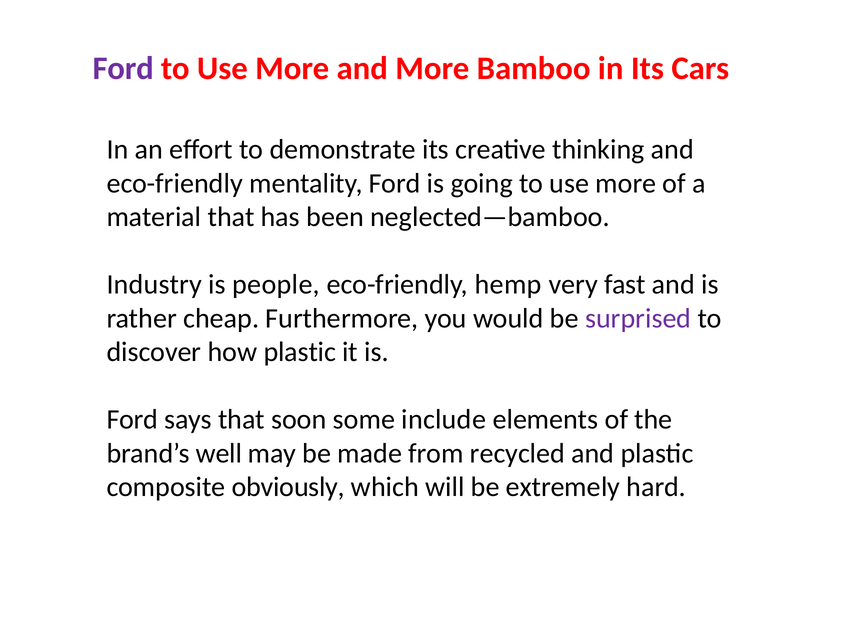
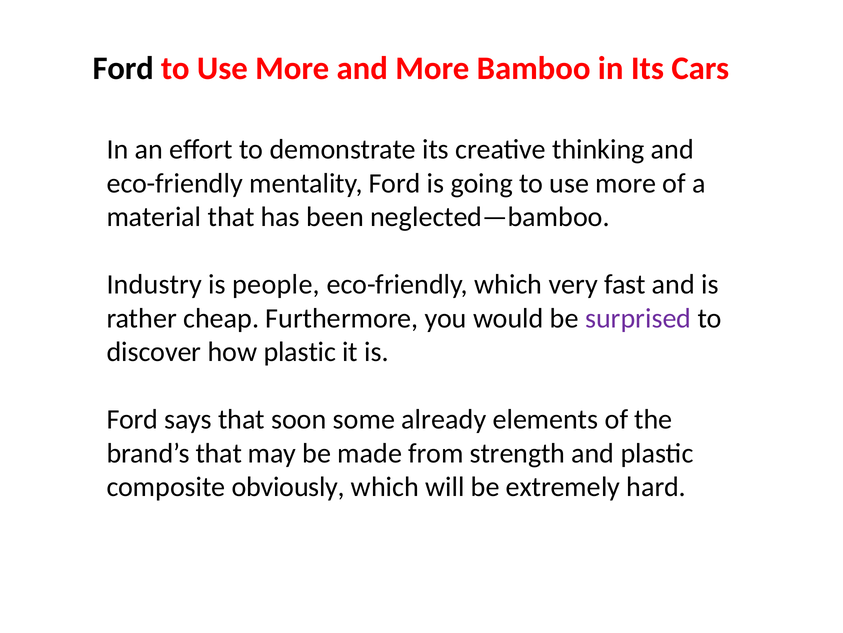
Ford colour: purple -> black (123, 68)
eco-friendly hemp: hemp -> which (508, 284)
include: include -> already (444, 419)
brand’s well: well -> that (219, 453)
recycled: recycled -> strength (518, 453)
